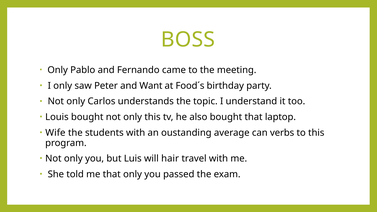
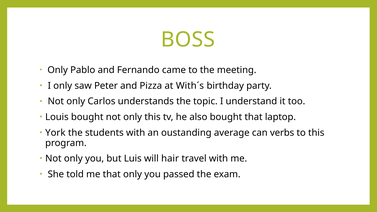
Want: Want -> Pizza (151, 86)
Food´s: Food´s -> With´s (190, 86)
Wife: Wife -> York (55, 133)
